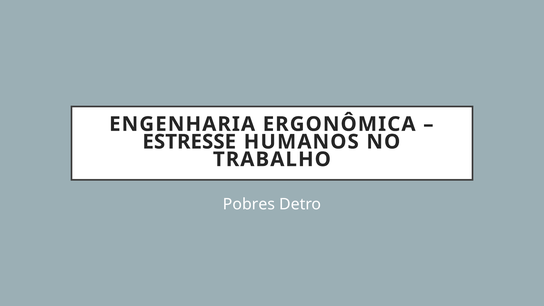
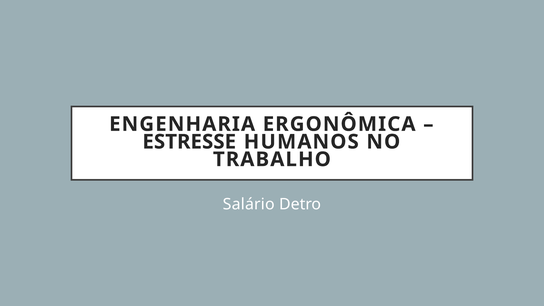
Pobres: Pobres -> Salário (249, 204)
